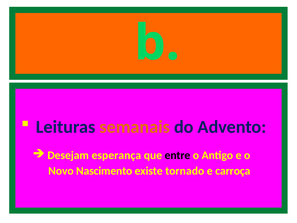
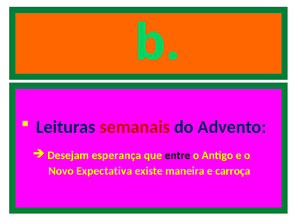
semanais colour: orange -> red (135, 127)
Nascimento: Nascimento -> Expectativa (104, 171)
tornado: tornado -> maneira (185, 171)
